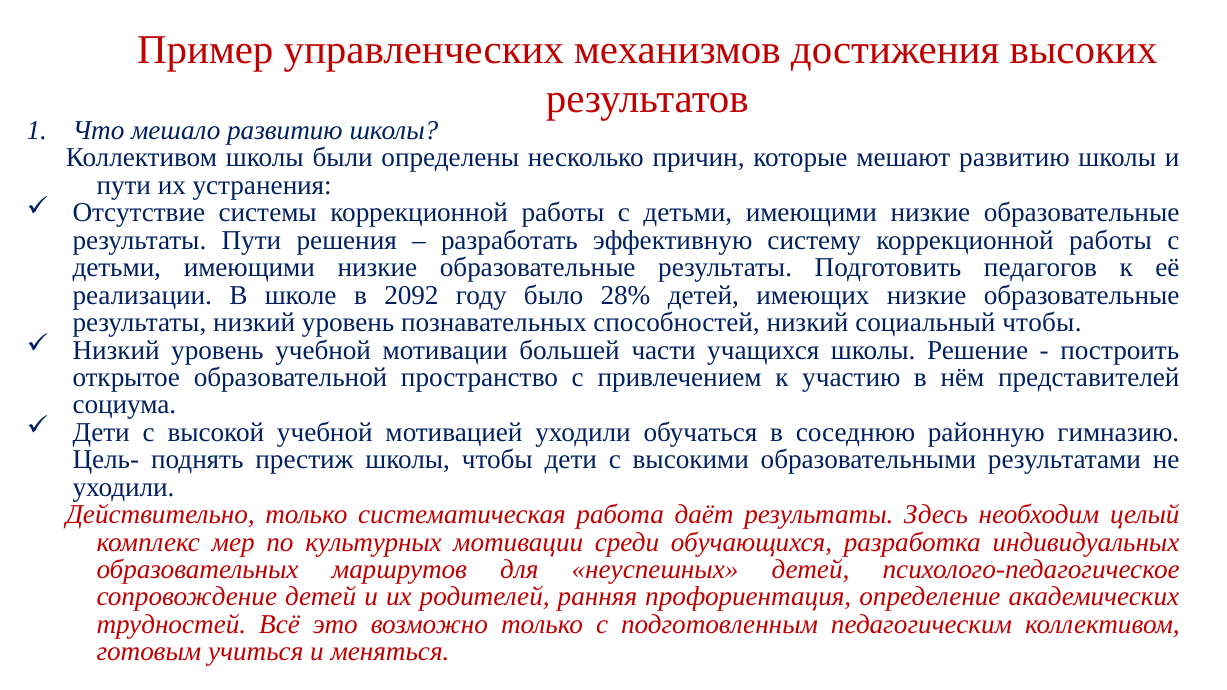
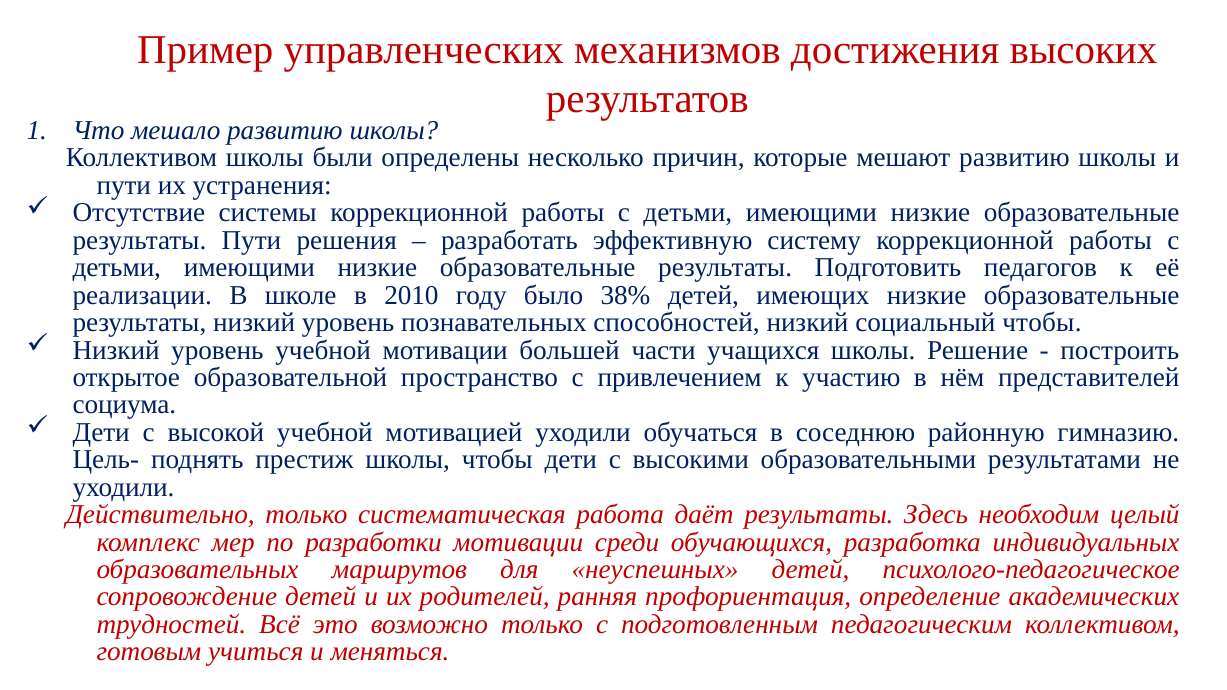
2092: 2092 -> 2010 (411, 295)
28%: 28% -> 38% (625, 295)
культурных: культурных -> разработки (373, 542)
